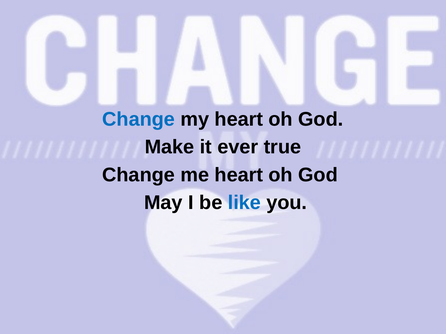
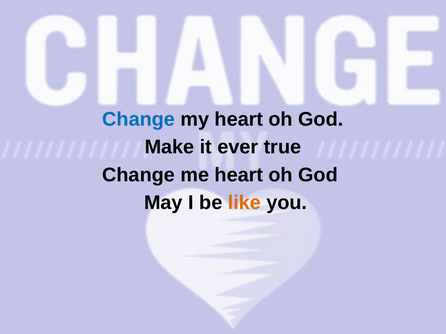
like colour: blue -> orange (244, 203)
